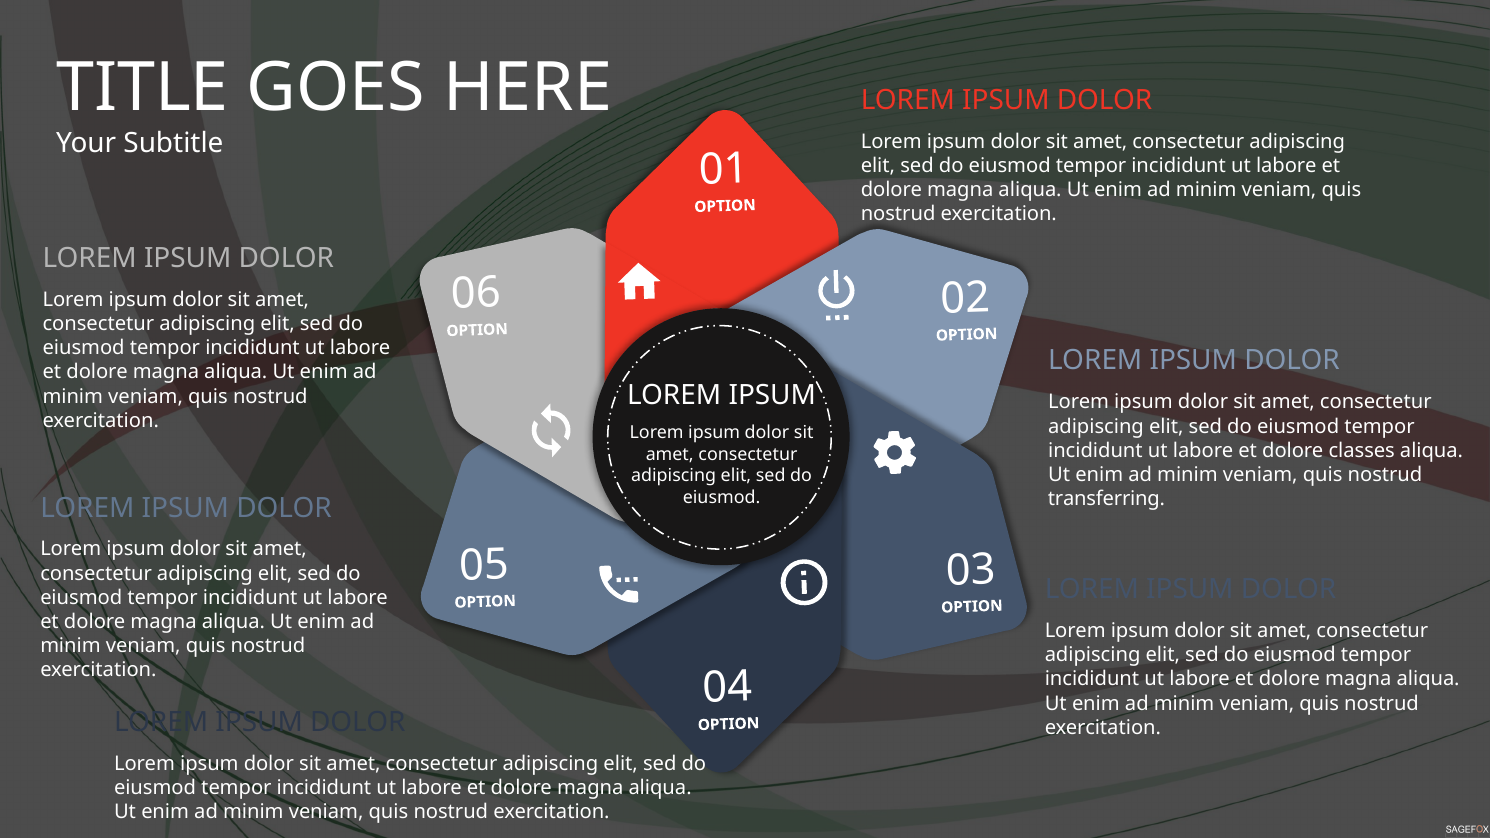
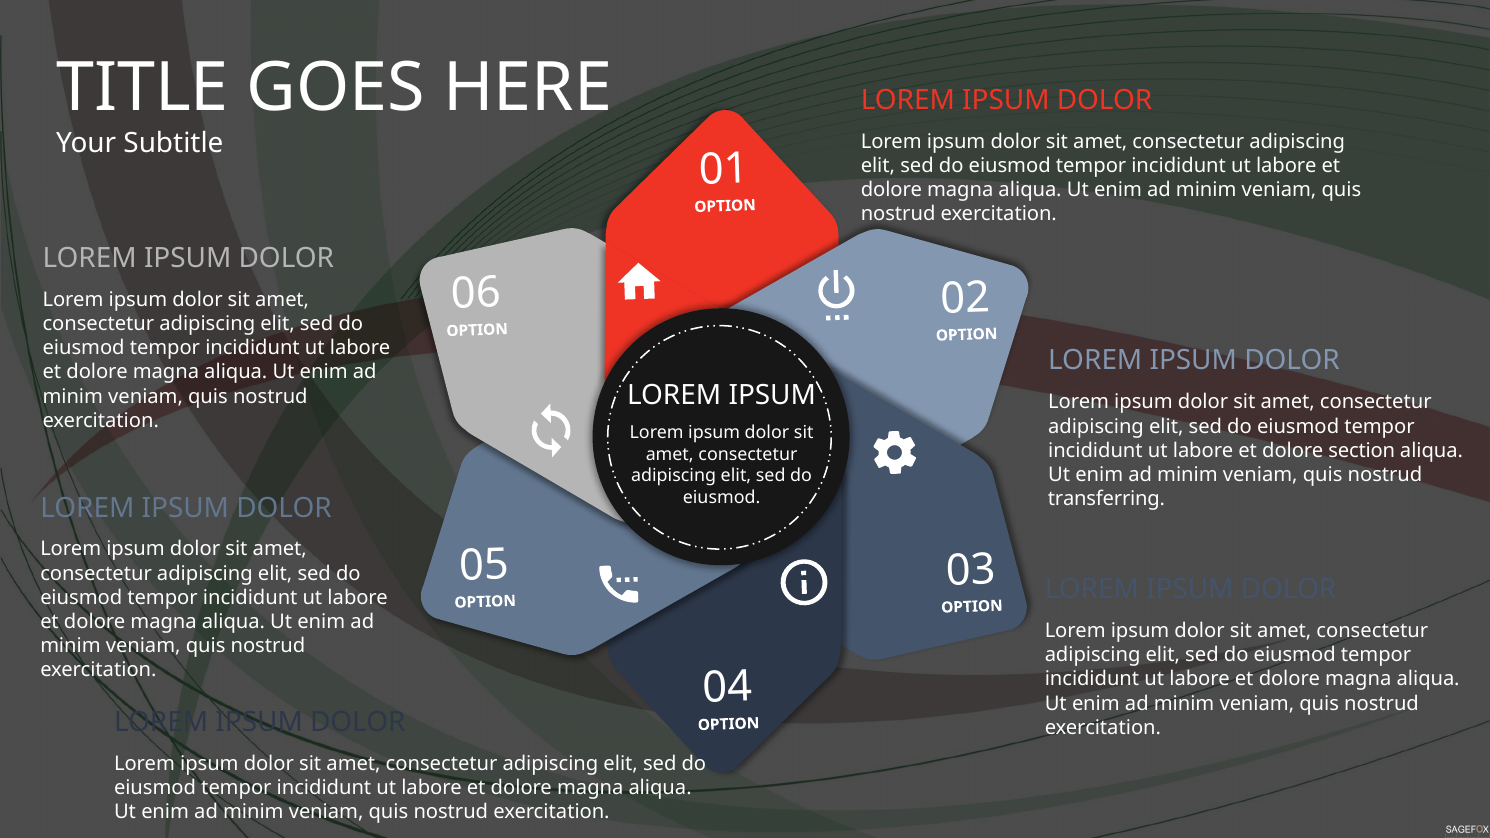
classes: classes -> section (1362, 451)
